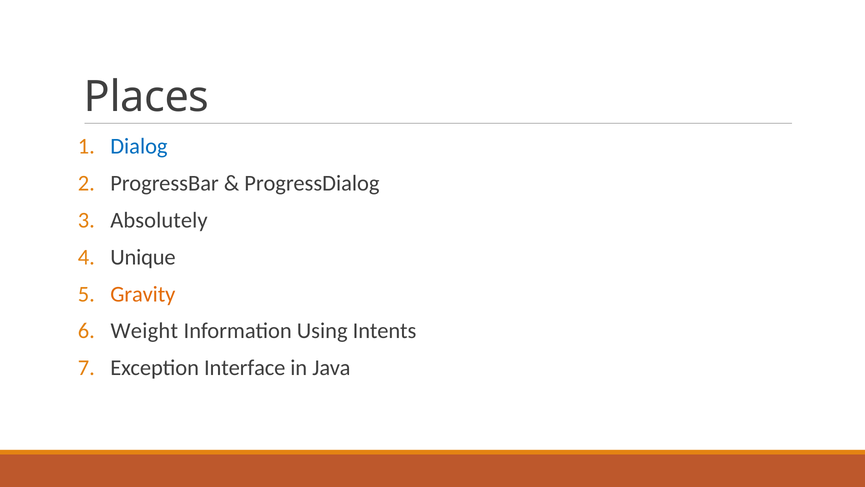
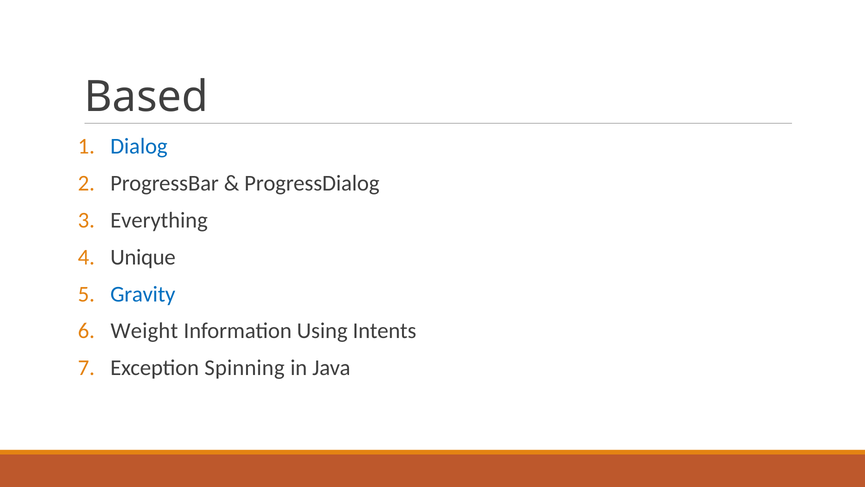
Places: Places -> Based (146, 97)
Absolutely: Absolutely -> Everything (159, 220)
Gravity colour: orange -> blue (143, 294)
Interface: Interface -> Spinning (245, 368)
